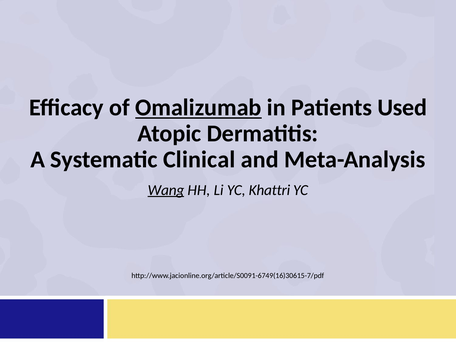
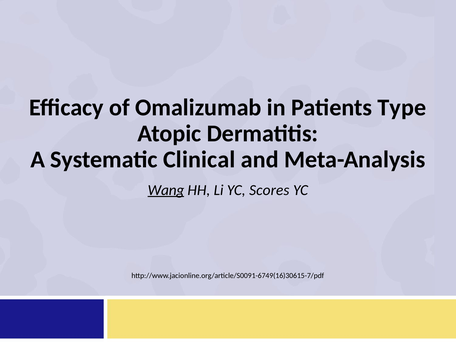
Omalizumab underline: present -> none (198, 108)
Used: Used -> Type (402, 108)
Khattri: Khattri -> Scores (269, 190)
